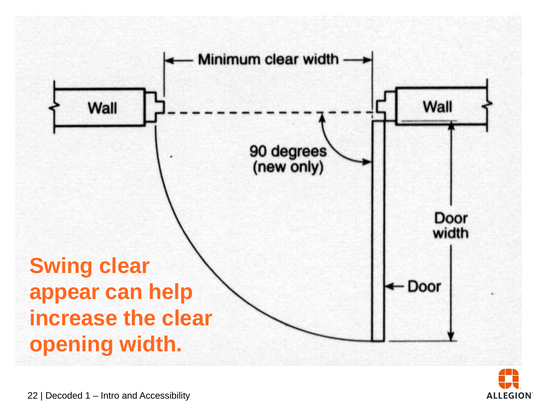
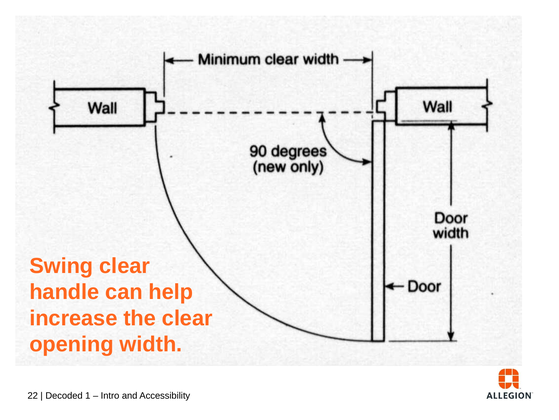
appear: appear -> handle (64, 292)
